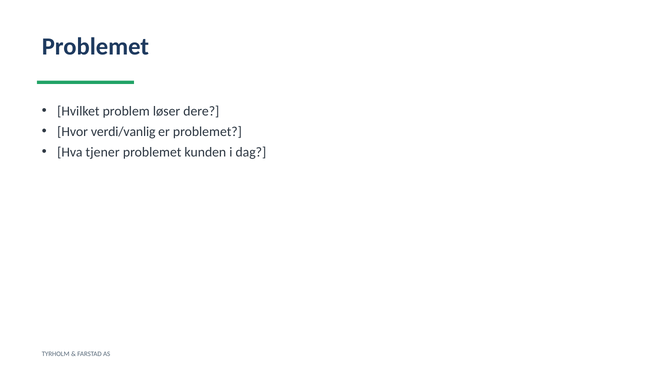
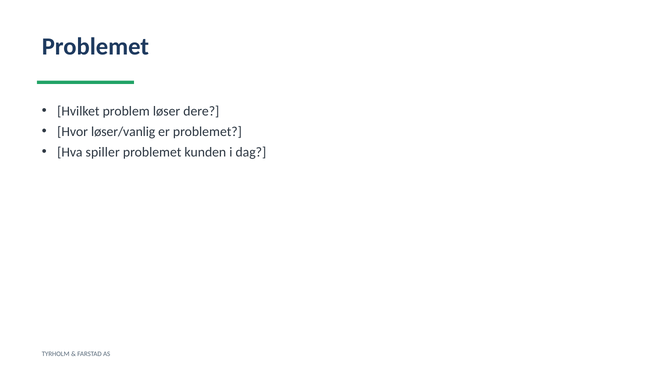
verdi/vanlig: verdi/vanlig -> løser/vanlig (123, 132)
tjener: tjener -> spiller (103, 152)
